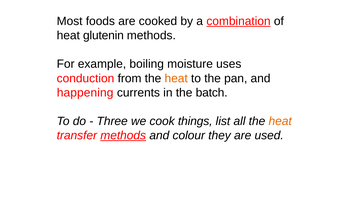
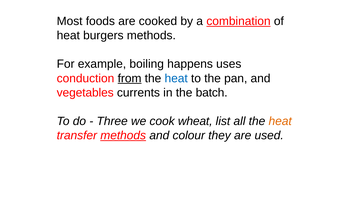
glutenin: glutenin -> burgers (103, 35)
moisture: moisture -> happens (190, 64)
from underline: none -> present (130, 78)
heat colour: orange -> blue (176, 78)
happening: happening -> vegetables (85, 93)
things: things -> wheat (195, 121)
